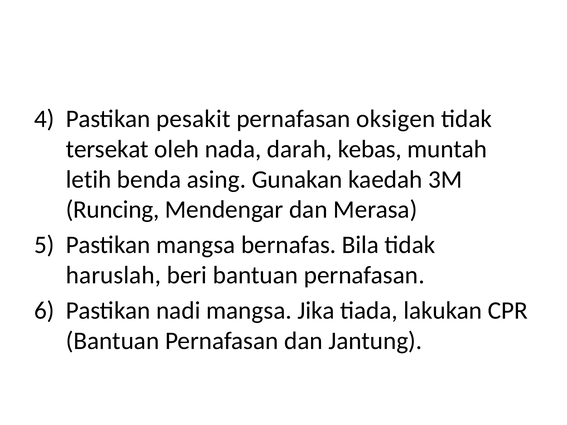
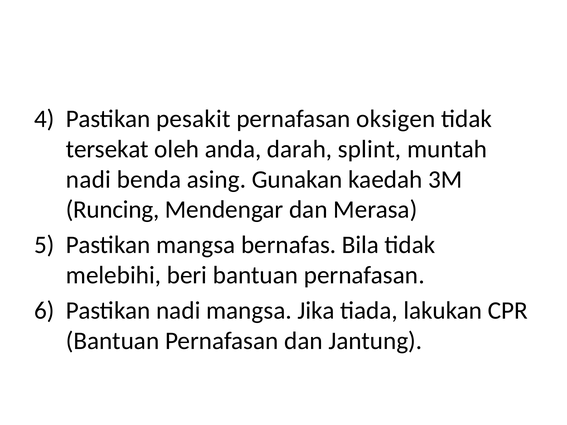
nada: nada -> anda (233, 149)
kebas: kebas -> splint (370, 149)
letih: letih -> nadi (88, 180)
haruslah: haruslah -> melebihi (114, 275)
